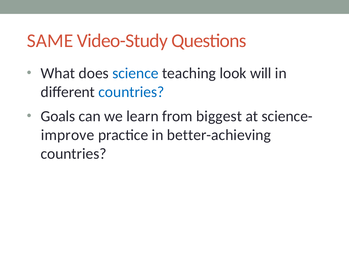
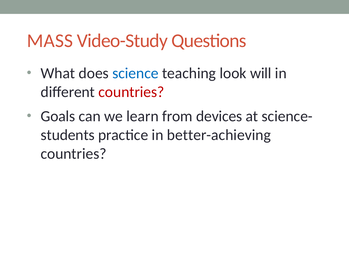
SAME: SAME -> MASS (50, 41)
countries colour: blue -> red (131, 92)
biggest: biggest -> devices (219, 116)
improve: improve -> students (68, 135)
